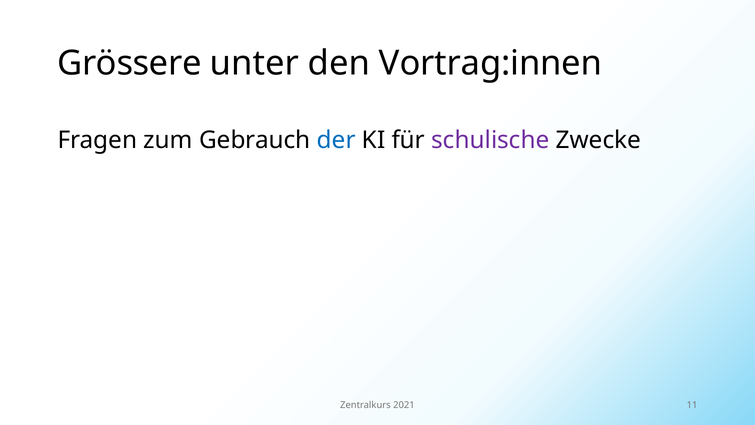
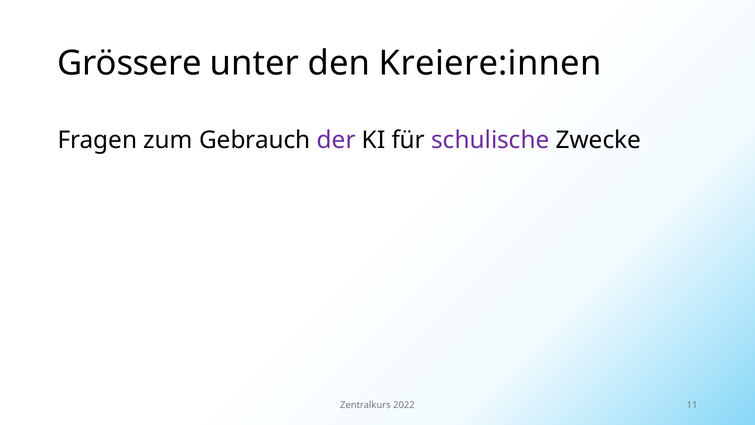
Vortrag:innen: Vortrag:innen -> Kreiere:innen (490, 63)
der colour: blue -> purple (336, 140)
2021: 2021 -> 2022 (404, 405)
